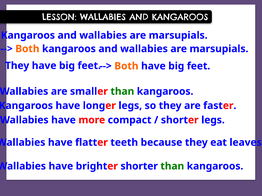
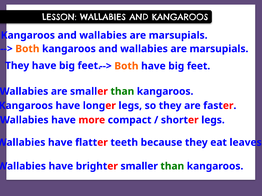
brighter shorter: shorter -> smaller (139, 167)
